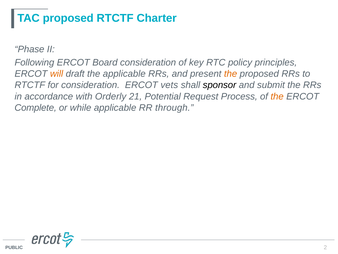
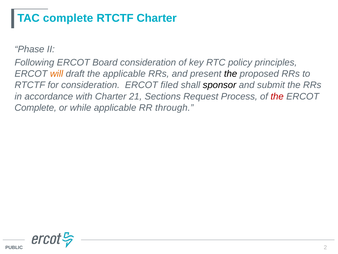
TAC proposed: proposed -> complete (68, 18)
the colour: orange -> black (231, 74)
vets: vets -> filed (169, 85)
with Orderly: Orderly -> Charter (111, 96)
Potential: Potential -> Sections (163, 96)
the colour: orange -> red (277, 96)
